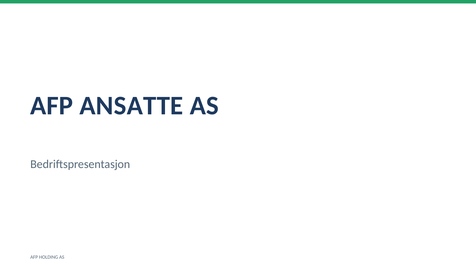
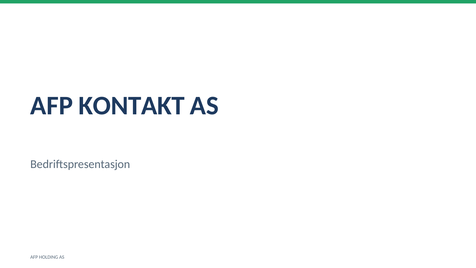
ANSATTE: ANSATTE -> KONTAKT (132, 106)
